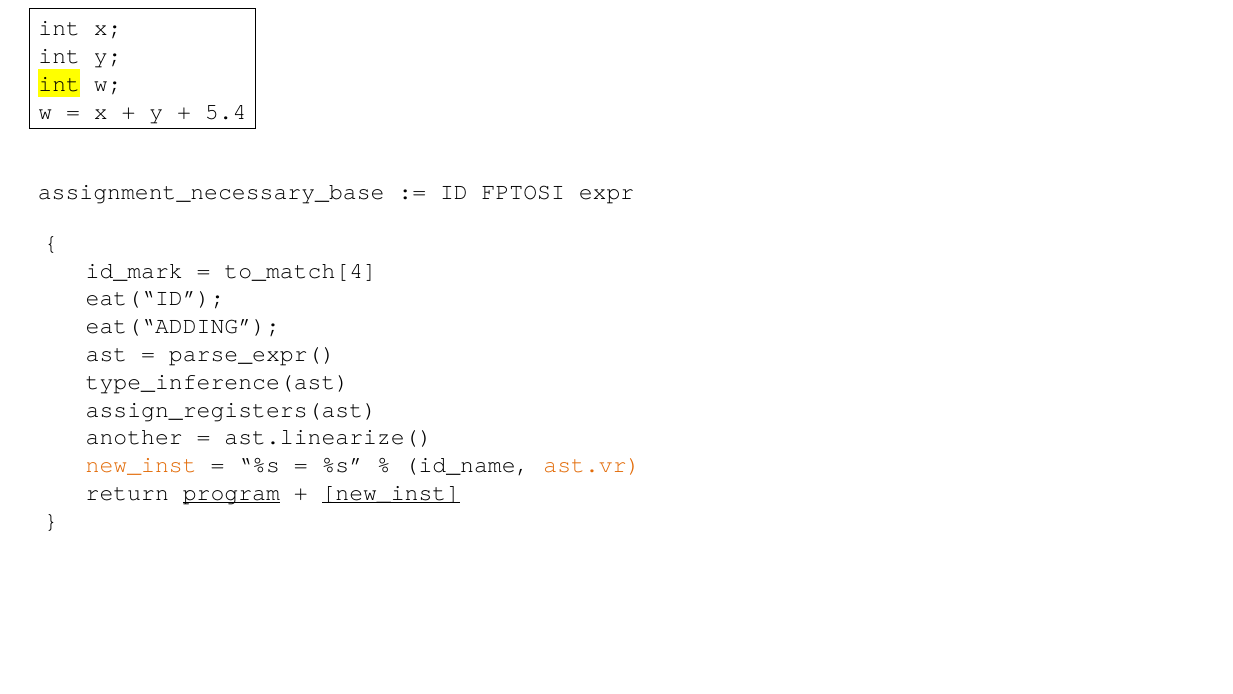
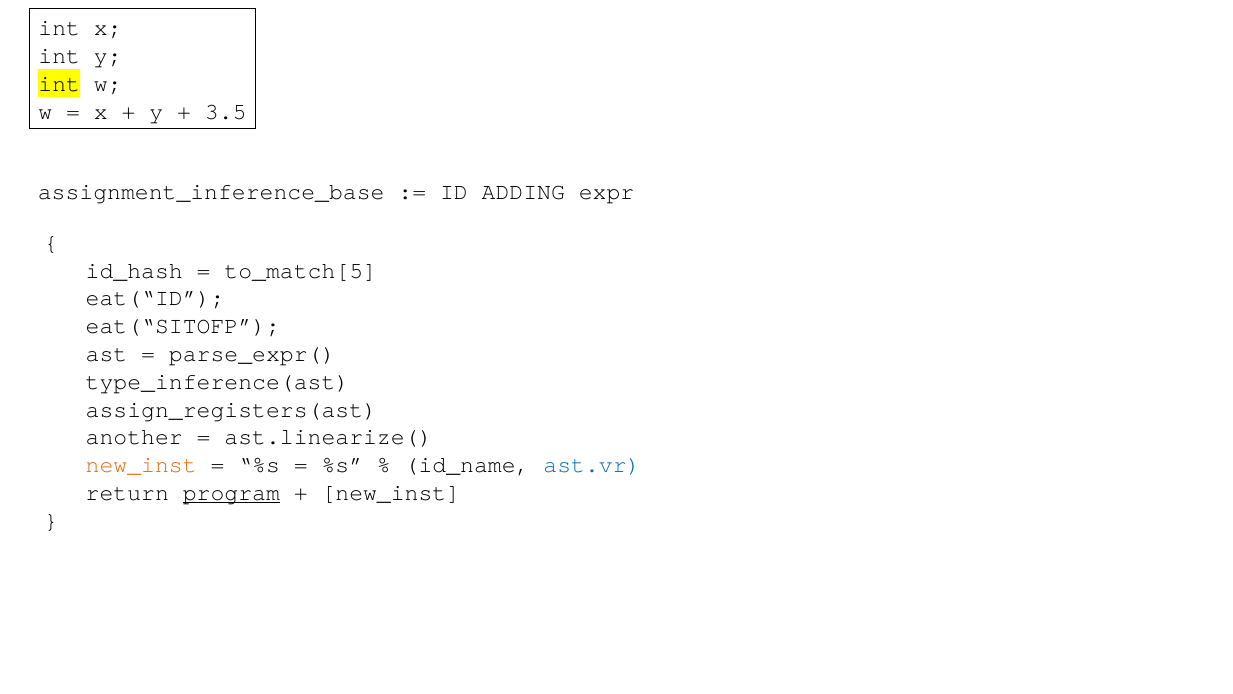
5.4: 5.4 -> 3.5 (226, 111)
assignment_necessary_base: assignment_necessary_base -> assignment_inference_base (211, 192)
FPTOSI: FPTOSI -> ADDING (523, 192)
id_mark: id_mark -> id_hash (134, 270)
to_match[4: to_match[4 -> to_match[5 (301, 270)
eat(“ADDING: eat(“ADDING -> eat(“SITOFP (183, 326)
ast.vr colour: orange -> blue (592, 465)
new_inst underline: present -> none (391, 492)
